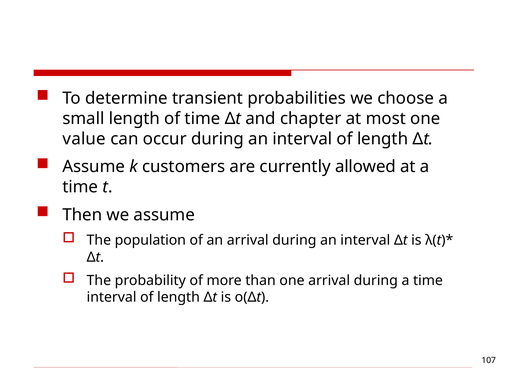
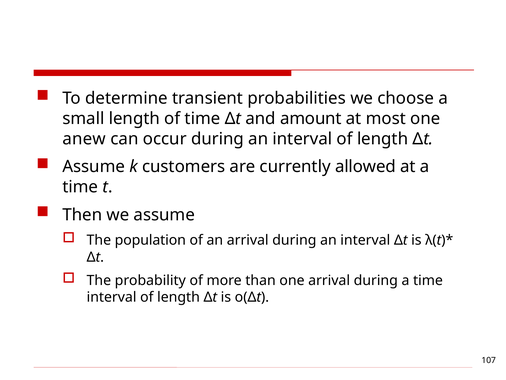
chapter: chapter -> amount (311, 118)
value: value -> anew (84, 139)
